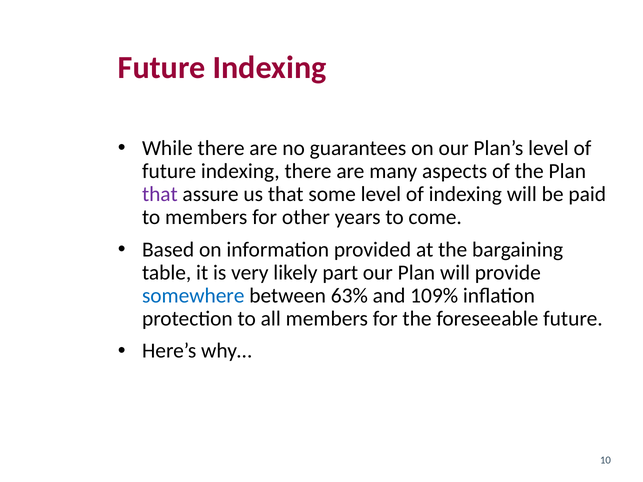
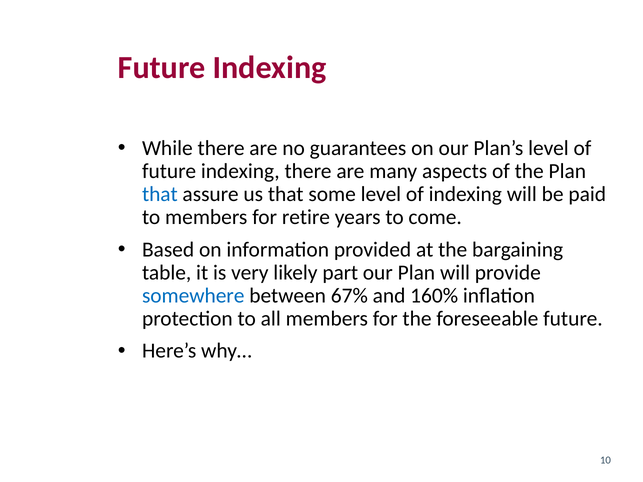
that colour: purple -> blue (160, 194)
other: other -> retire (306, 218)
63%: 63% -> 67% (349, 296)
109%: 109% -> 160% (434, 296)
